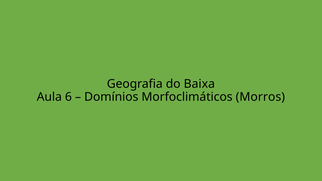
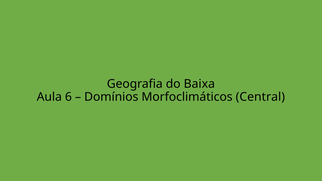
Morros: Morros -> Central (260, 97)
